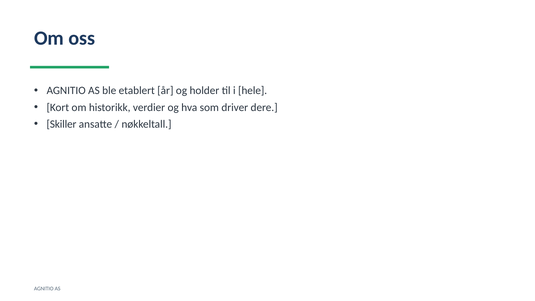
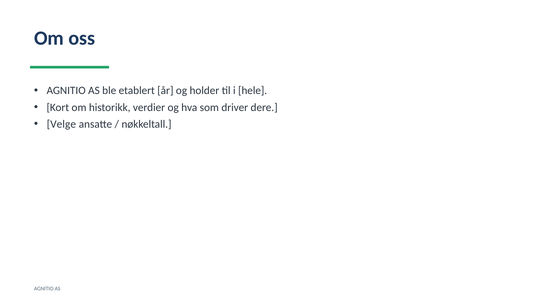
Skiller: Skiller -> Velge (61, 124)
